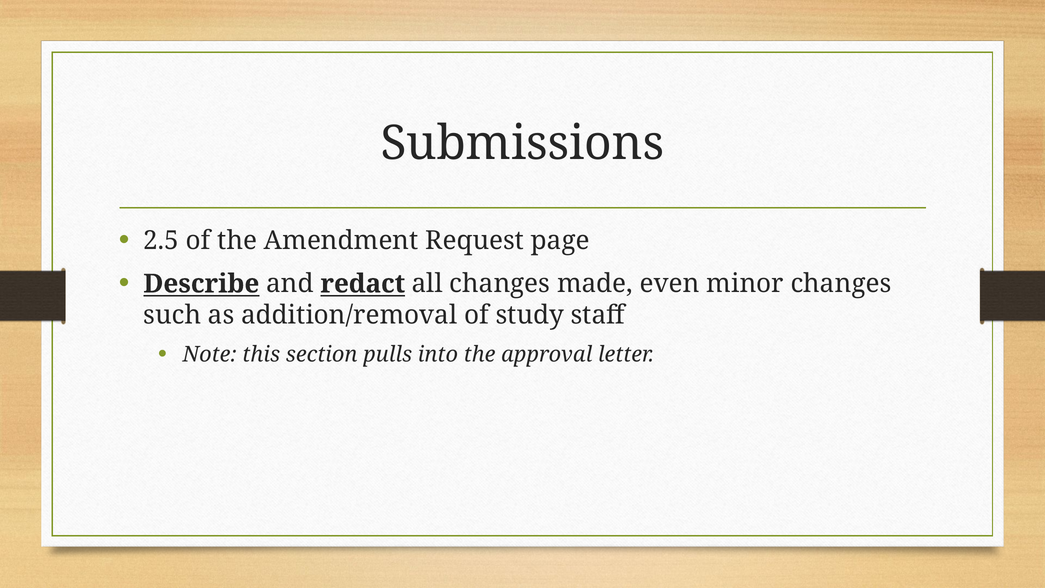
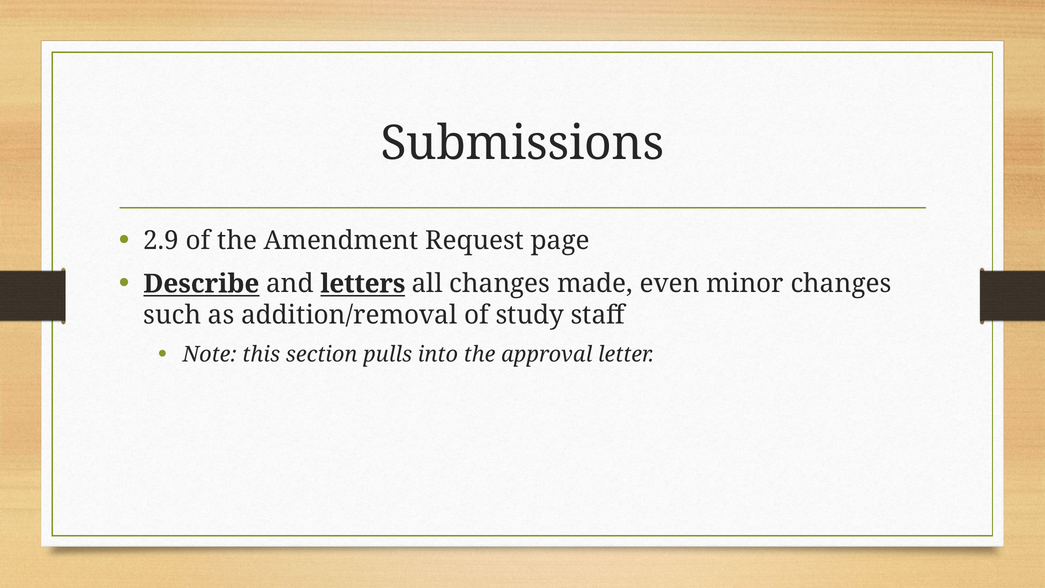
2.5: 2.5 -> 2.9 (161, 241)
redact: redact -> letters (363, 284)
